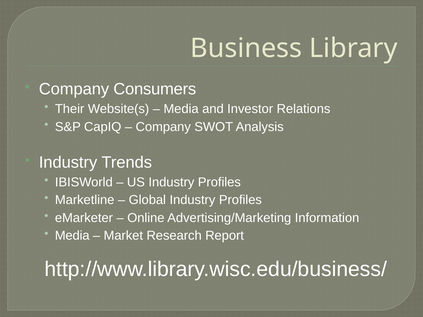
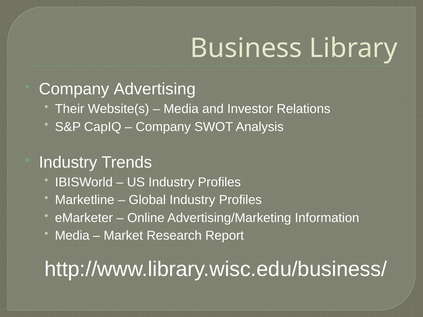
Consumers: Consumers -> Advertising (155, 89)
